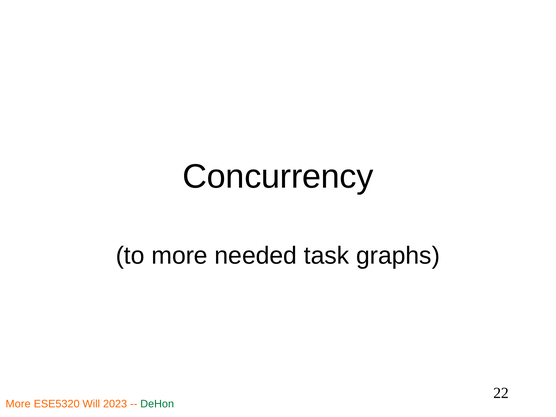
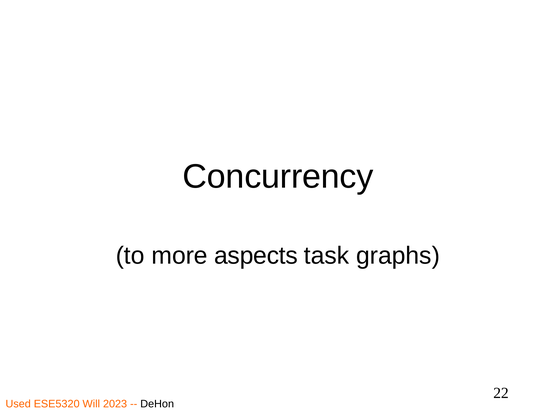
needed: needed -> aspects (256, 256)
More: More -> Used (18, 404)
DeHon colour: green -> black (157, 404)
